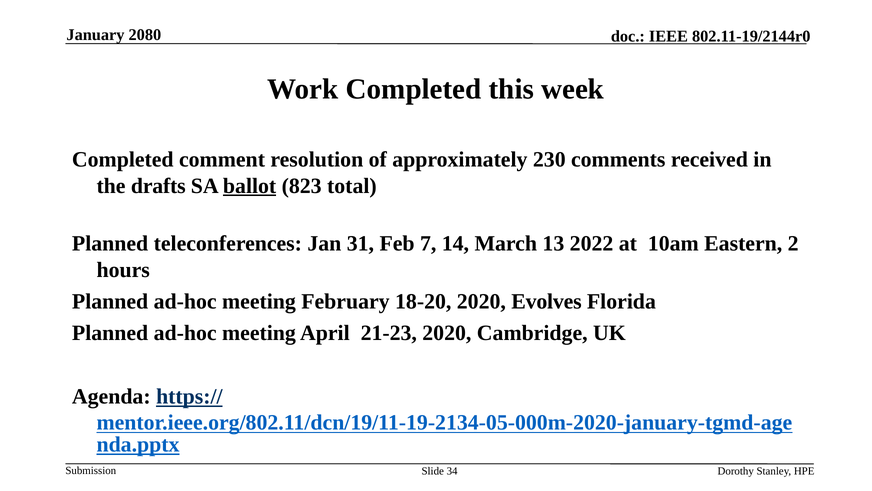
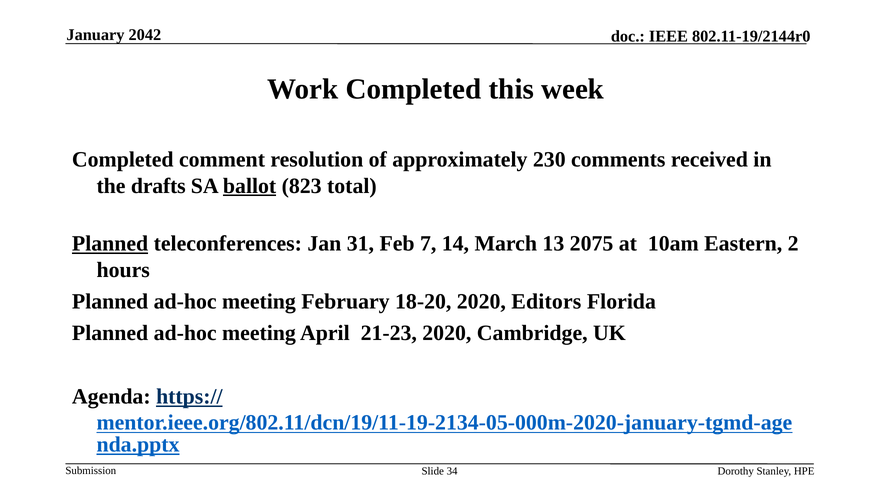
2080: 2080 -> 2042 (145, 35)
Planned underline: none -> present (110, 244)
2022: 2022 -> 2075 (592, 244)
Evolves: Evolves -> Editors (546, 301)
